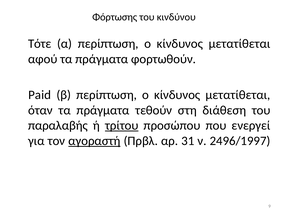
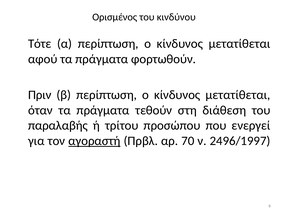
Φόρτωσης: Φόρτωσης -> Ορισμένος (115, 17)
Paid: Paid -> Πριν (40, 95)
τρίτου underline: present -> none (122, 126)
31: 31 -> 70 (188, 141)
